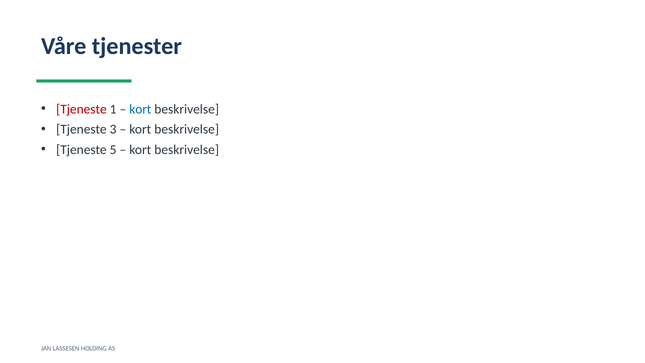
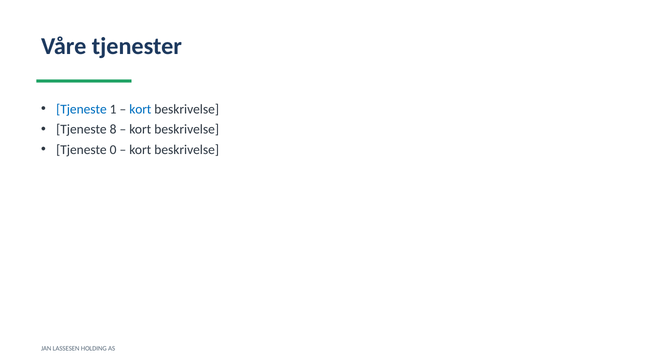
Tjeneste colour: red -> blue (81, 109)
3: 3 -> 8 (113, 129)
5: 5 -> 0 (113, 150)
